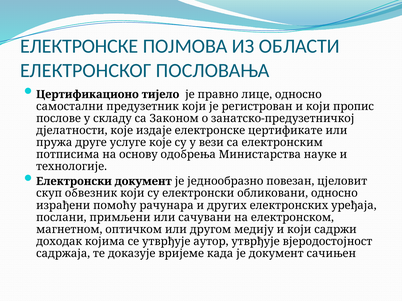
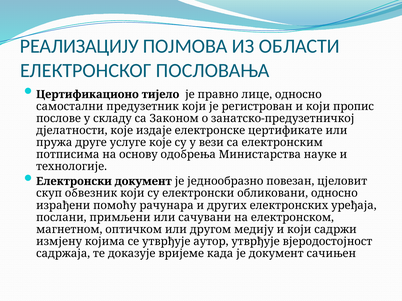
ЕЛЕКТРОНСКЕ: ЕЛЕКТРОНСКЕ -> РЕАЛИЗАЦИЈУ (79, 46)
доходак: доходак -> измјену (59, 242)
